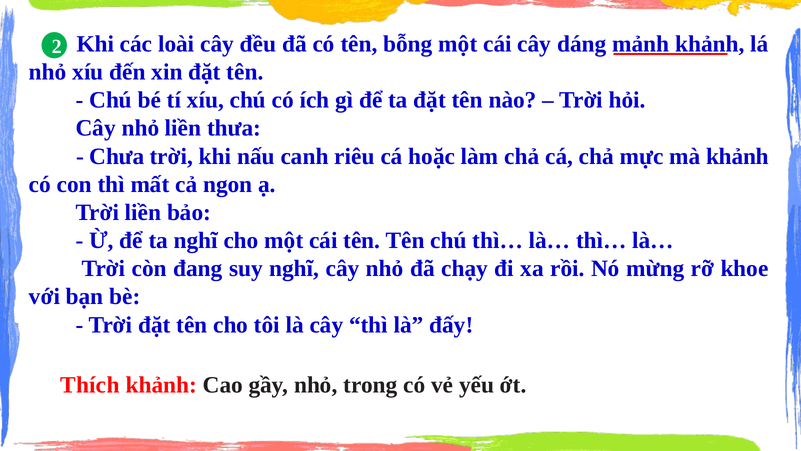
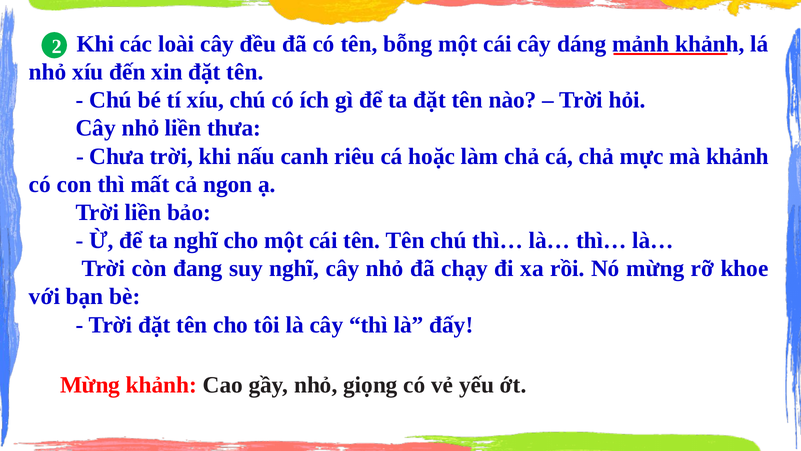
Thích: Thích -> Mừng (90, 385)
trong: trong -> giọng (370, 385)
